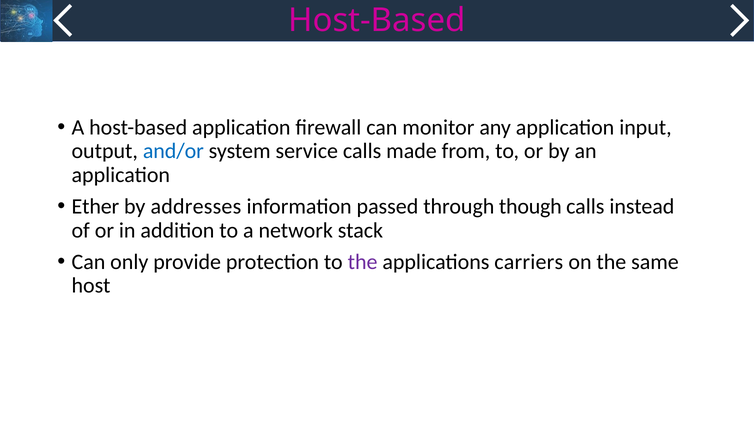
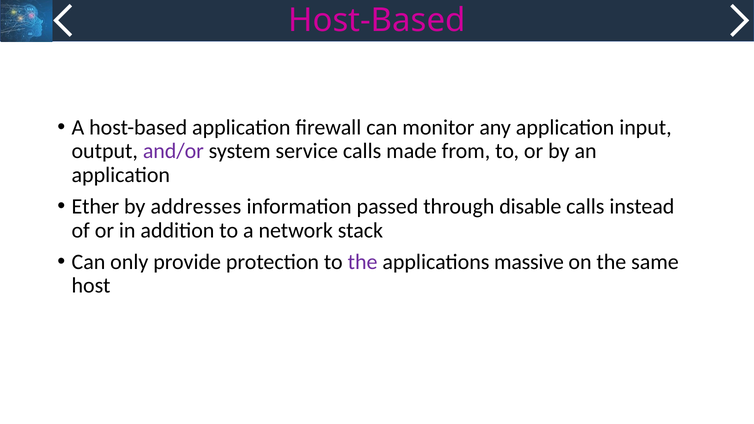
and/or colour: blue -> purple (173, 151)
though: though -> disable (530, 207)
carriers: carriers -> massive (529, 262)
